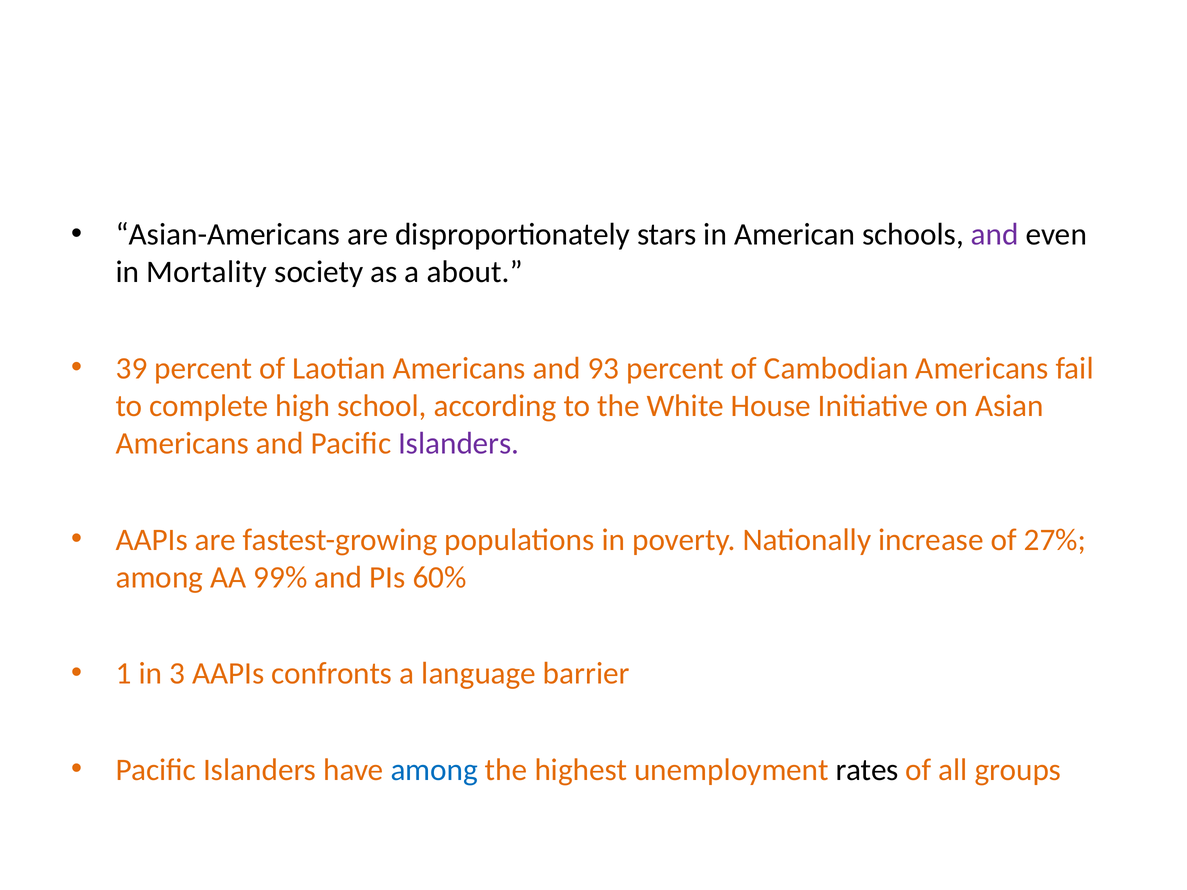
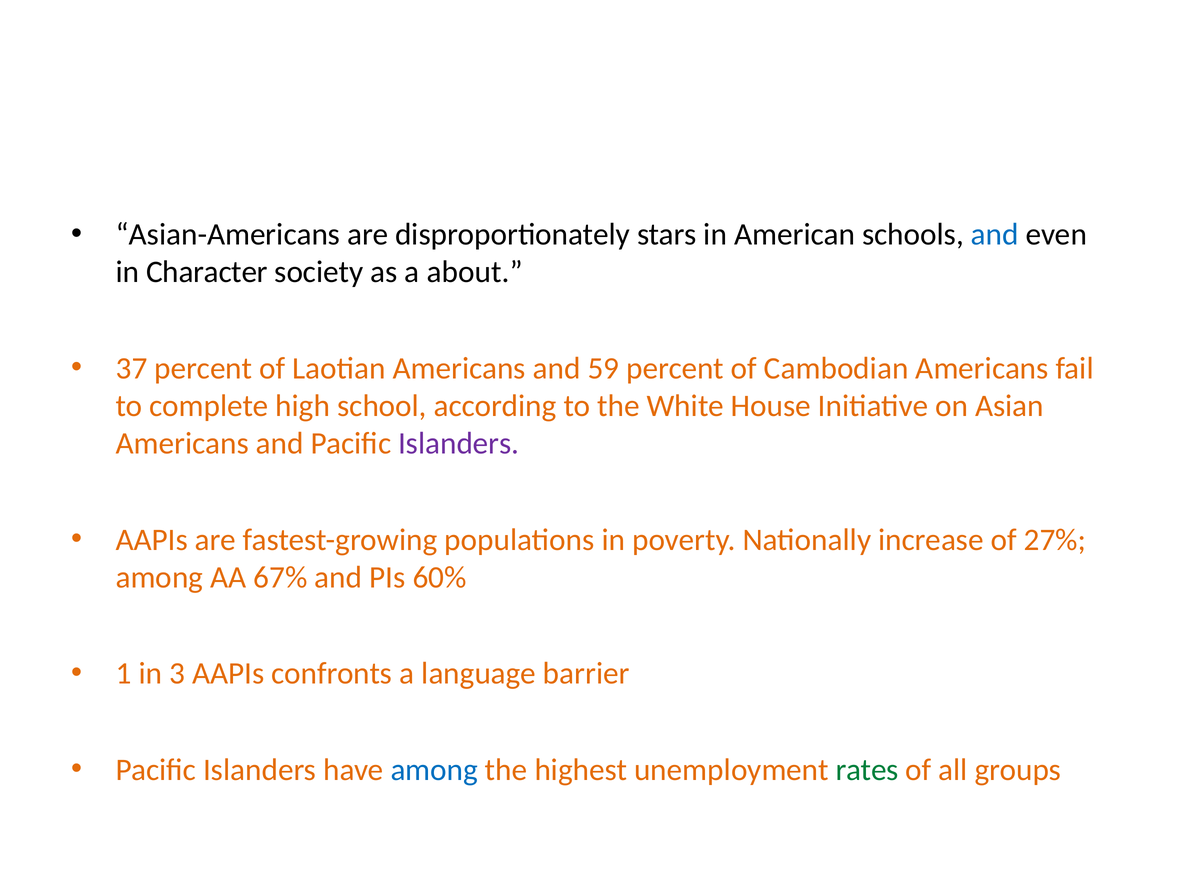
and colour: purple -> blue (995, 235)
Mortality: Mortality -> Character (207, 272)
39: 39 -> 37 (132, 368)
93: 93 -> 59 (603, 368)
99%: 99% -> 67% (280, 577)
rates colour: black -> green (867, 770)
